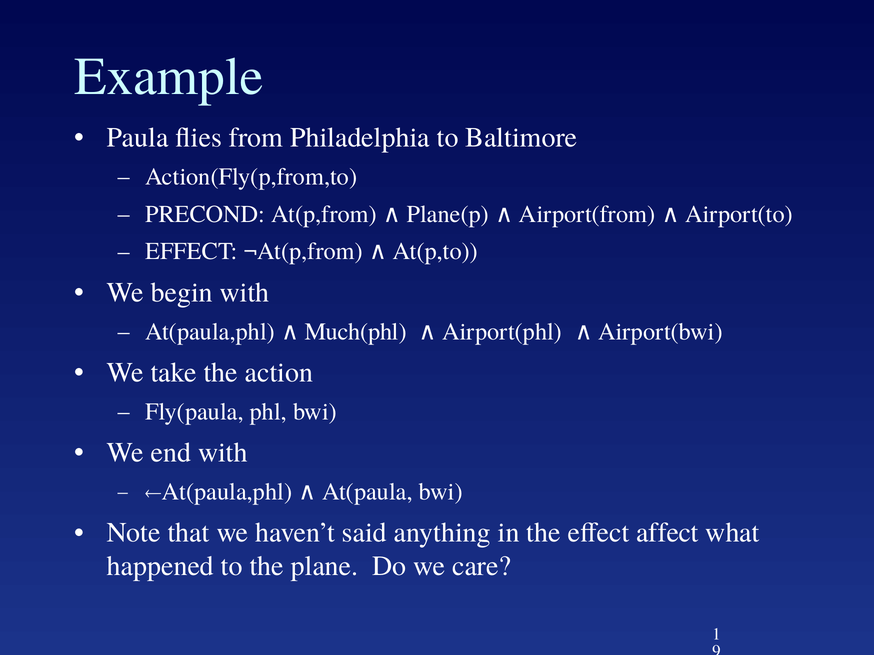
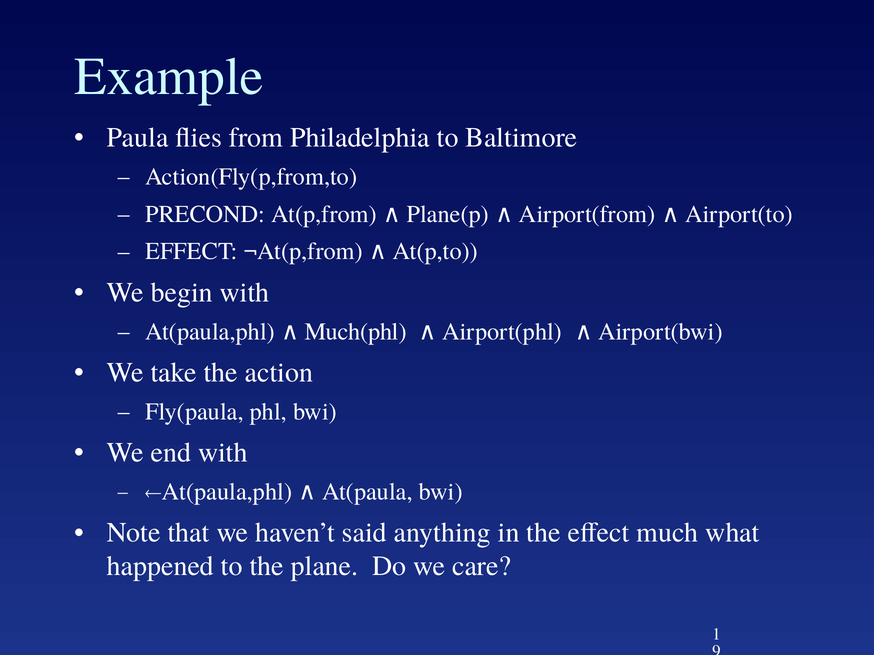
affect: affect -> much (667, 533)
